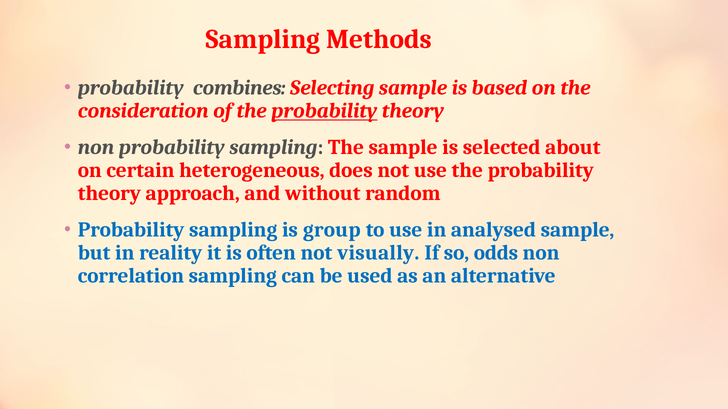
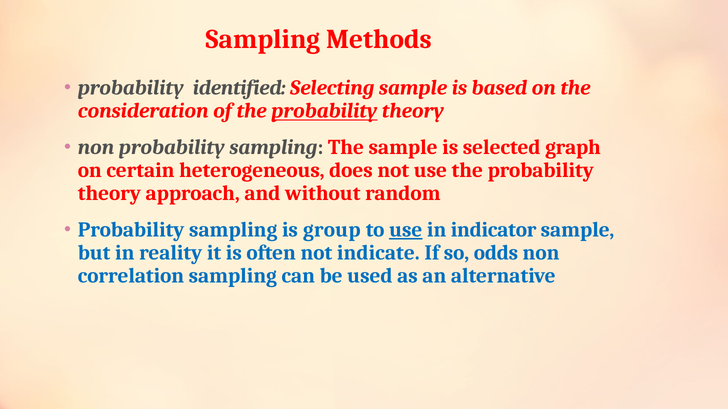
combines: combines -> identified (239, 88)
about: about -> graph (573, 148)
use underline: none -> present (406, 230)
analysed: analysed -> indicator (494, 230)
visually: visually -> indicate (378, 253)
